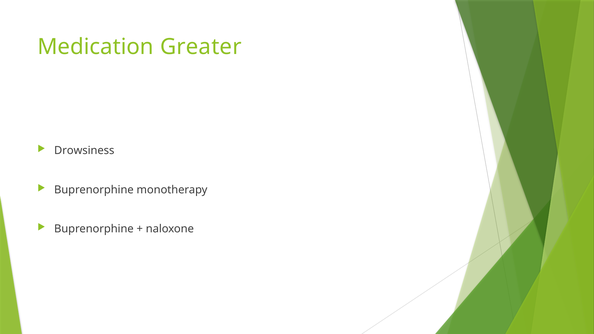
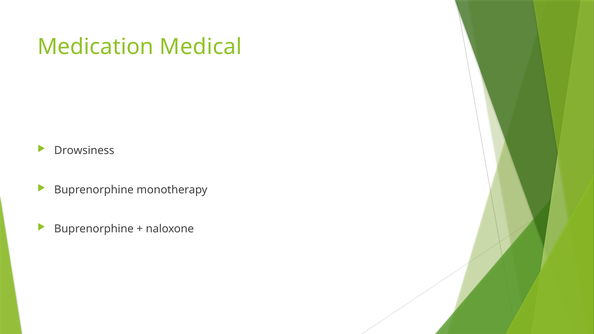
Greater: Greater -> Medical (201, 47)
